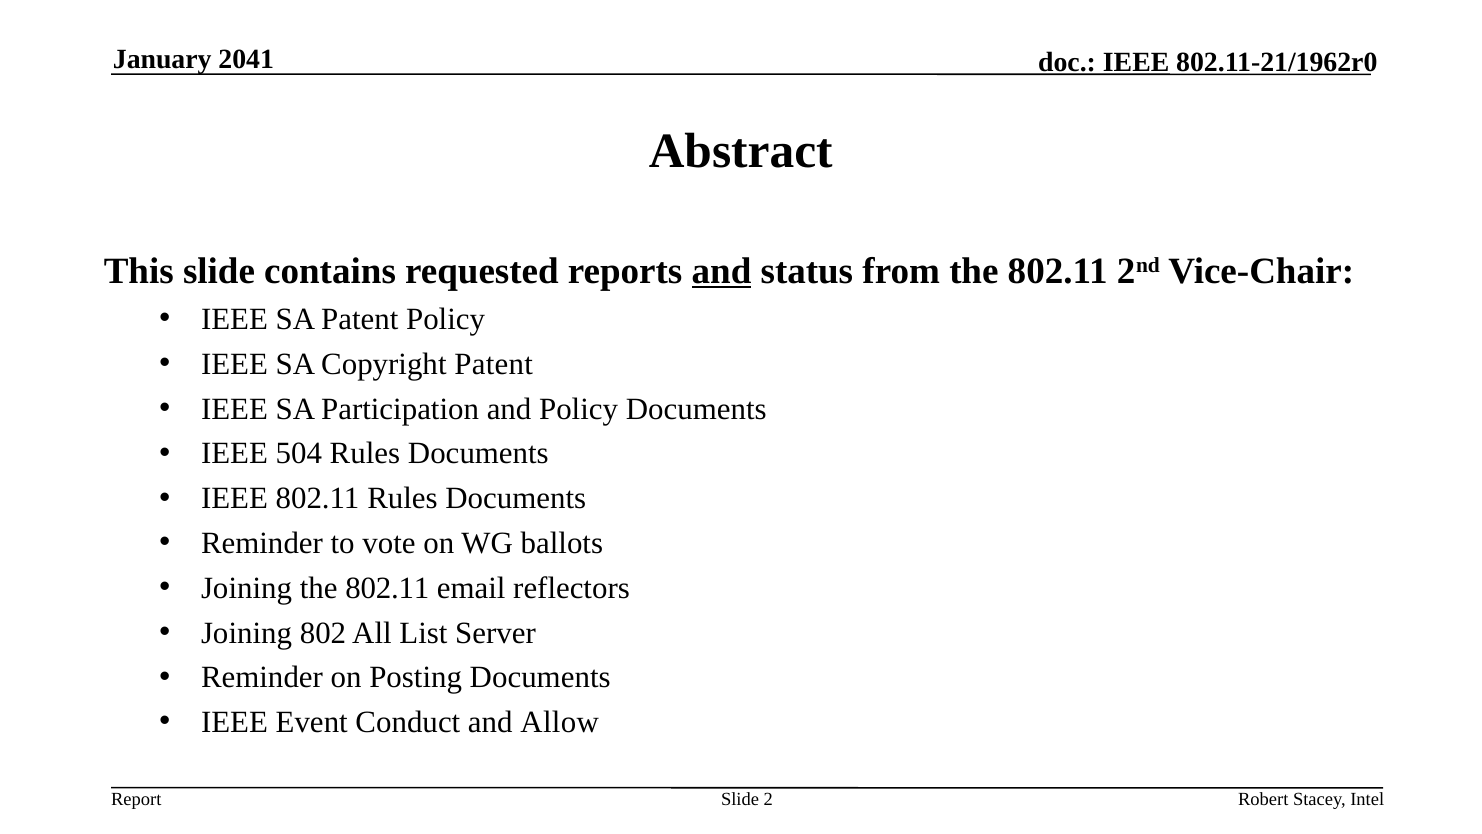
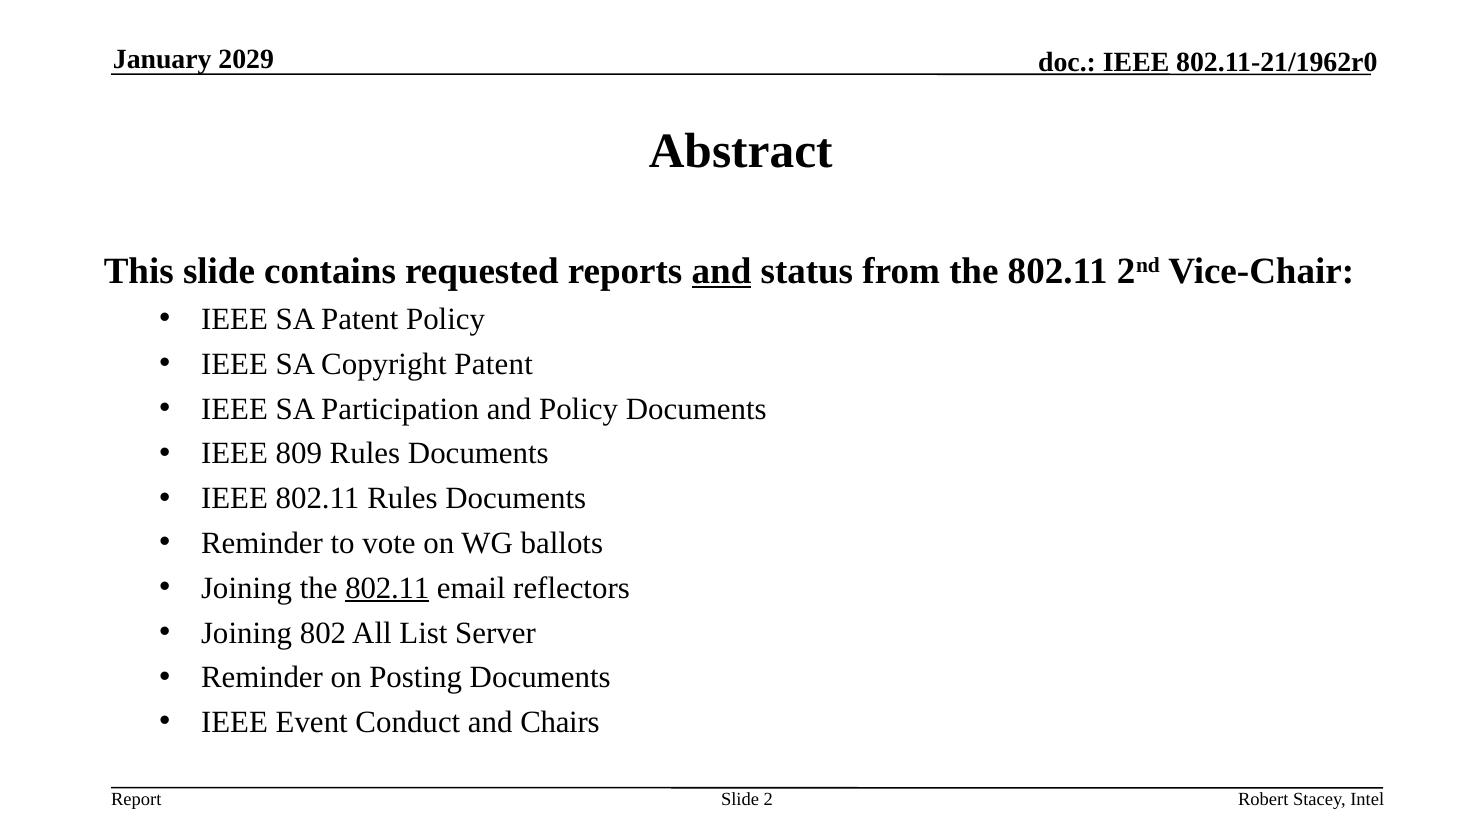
2041: 2041 -> 2029 (246, 59)
504: 504 -> 809 (299, 454)
802.11 underline: none -> present (387, 588)
Allow: Allow -> Chairs (560, 722)
